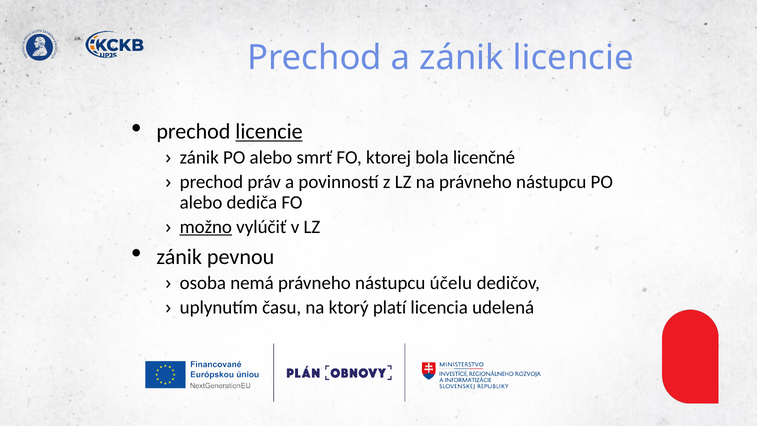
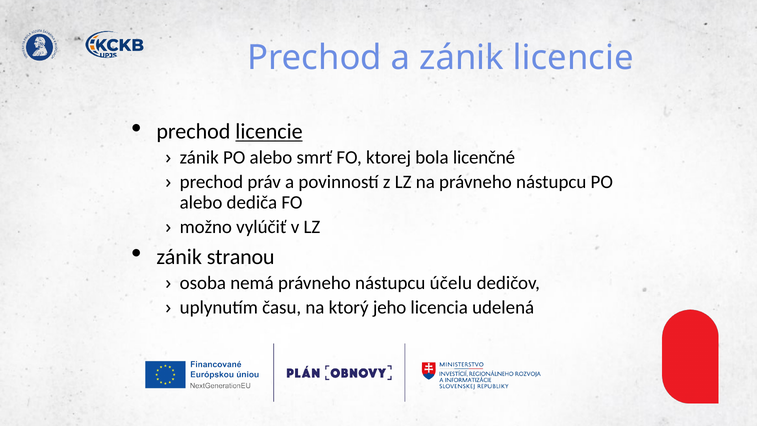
možno underline: present -> none (206, 227)
pevnou: pevnou -> stranou (241, 257)
platí: platí -> jeho (390, 307)
